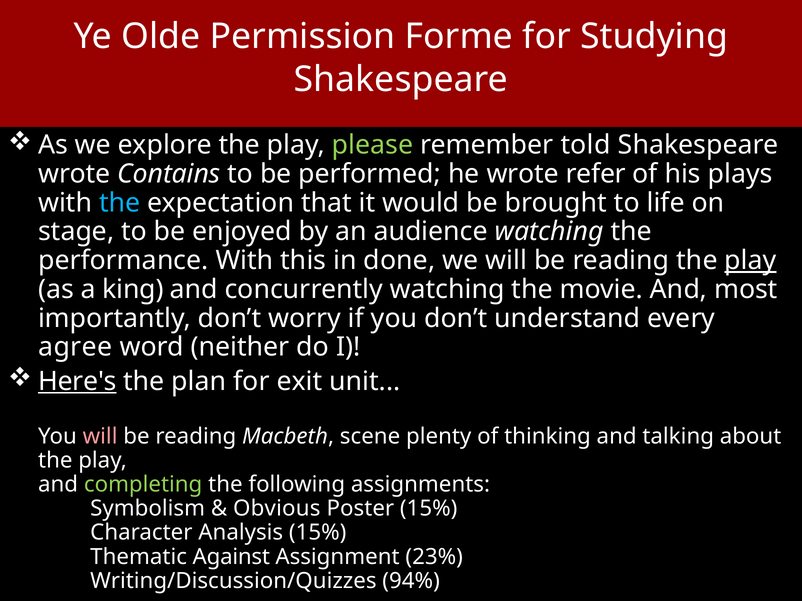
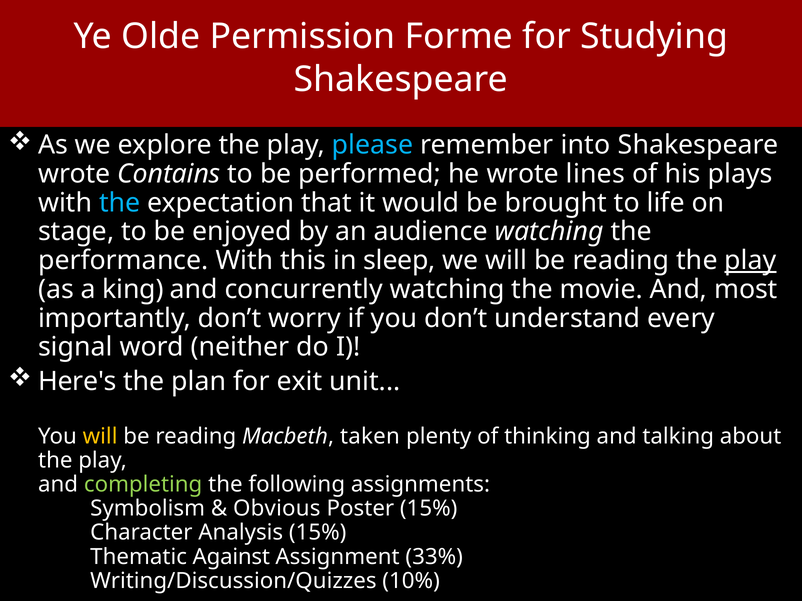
please colour: light green -> light blue (373, 145)
told: told -> into (586, 145)
refer: refer -> lines (596, 174)
done: done -> sleep (400, 261)
agree: agree -> signal (75, 347)
Here's underline: present -> none (77, 382)
will colour: pink -> yellow (100, 437)
scene: scene -> taken (370, 437)
23%: 23% -> 33% (434, 557)
94%: 94% -> 10% (411, 581)
